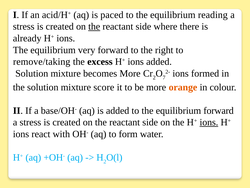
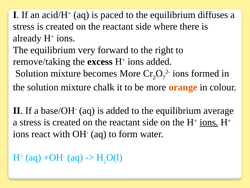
reading: reading -> diffuses (213, 15)
the underline: present -> none (94, 27)
score: score -> chalk (104, 87)
equilibrium forward: forward -> average (219, 110)
